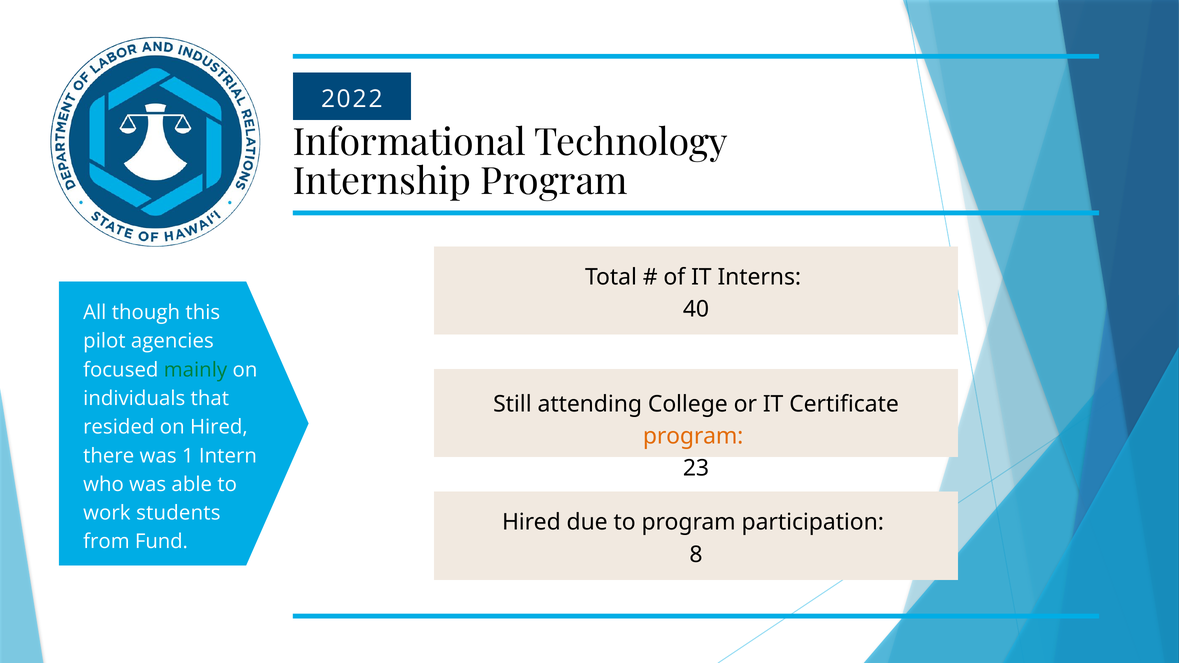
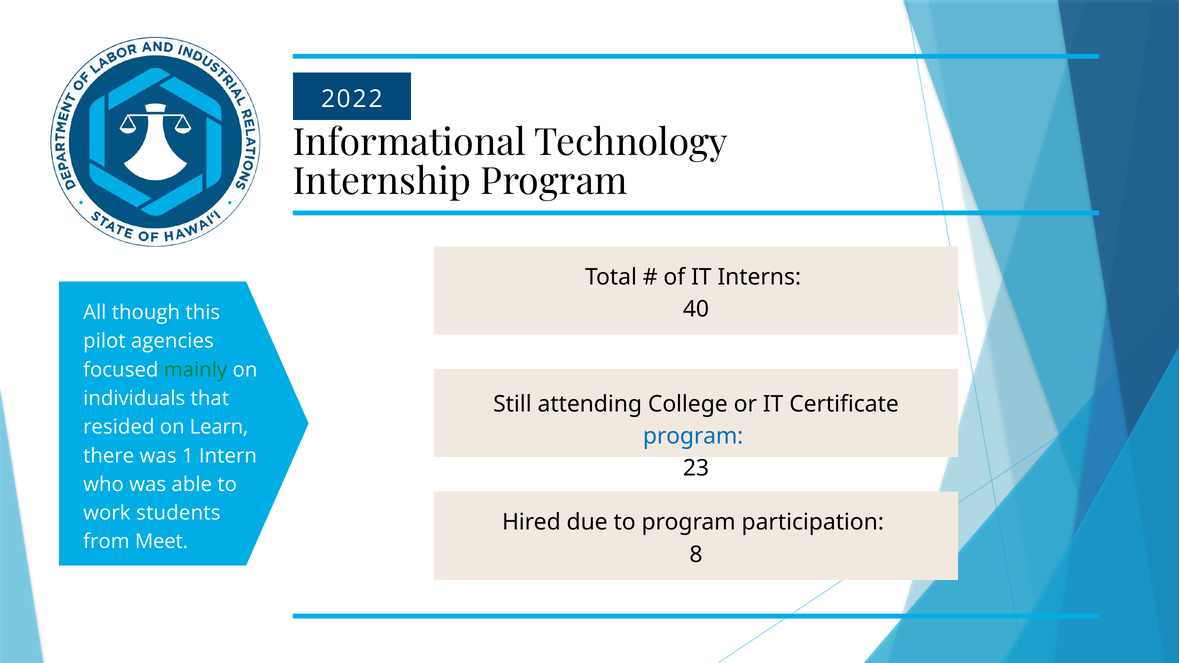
on Hired: Hired -> Learn (219, 427)
program colour: orange -> blue (693, 436)
Fund: Fund -> Meet (161, 542)
